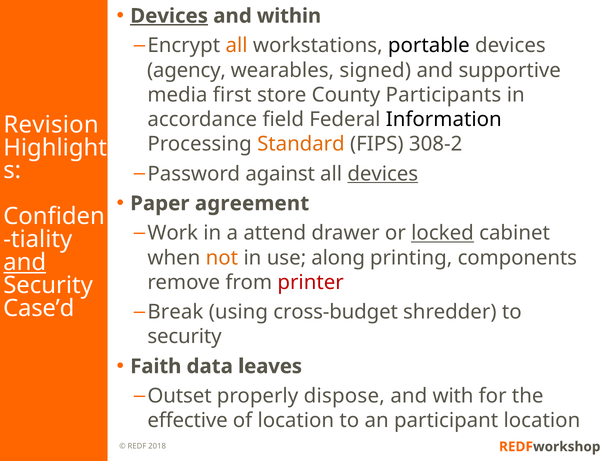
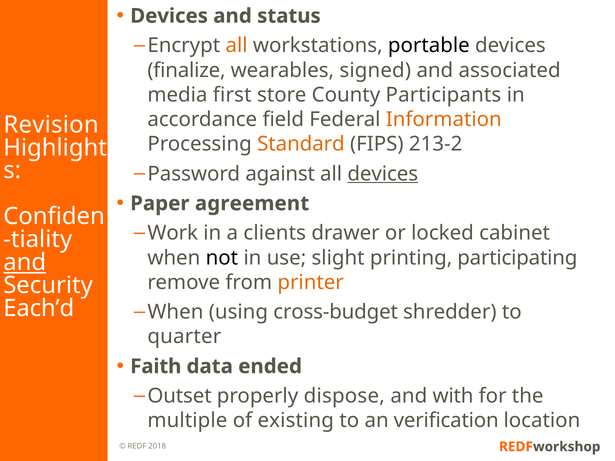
Devices underline: present -> none (169, 16)
within: within -> status (289, 16)
agency: agency -> finalize (186, 70)
supportive: supportive -> associated (510, 70)
Information colour: black -> orange (444, 120)
308-2: 308-2 -> 213-2 (436, 144)
attend: attend -> clients (275, 233)
locked underline: present -> none (443, 233)
not colour: orange -> black (222, 258)
along: along -> slight (338, 258)
components: components -> participating (517, 258)
printer colour: red -> orange (311, 283)
Break: Break -> When (175, 312)
Case’d: Case’d -> Each’d (39, 309)
security: security -> quarter (184, 337)
leaves: leaves -> ended (270, 367)
effective: effective -> multiple (187, 421)
of location: location -> existing (296, 421)
participant: participant -> verification (446, 421)
